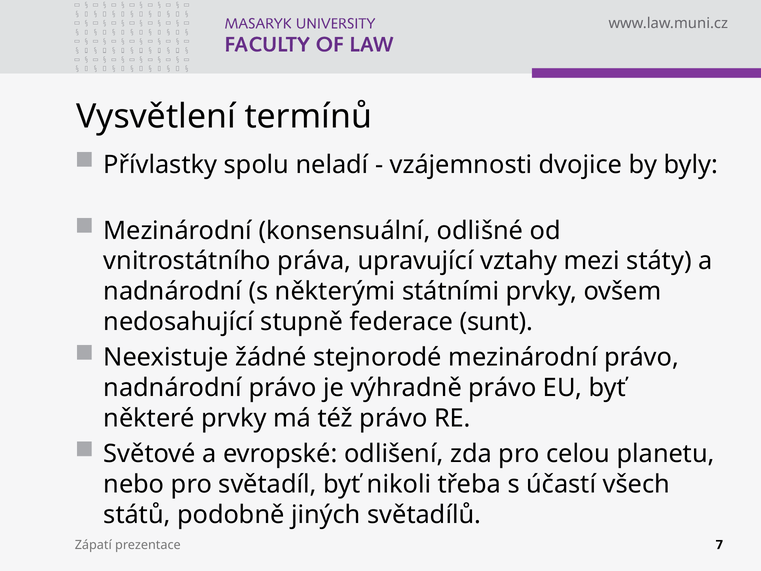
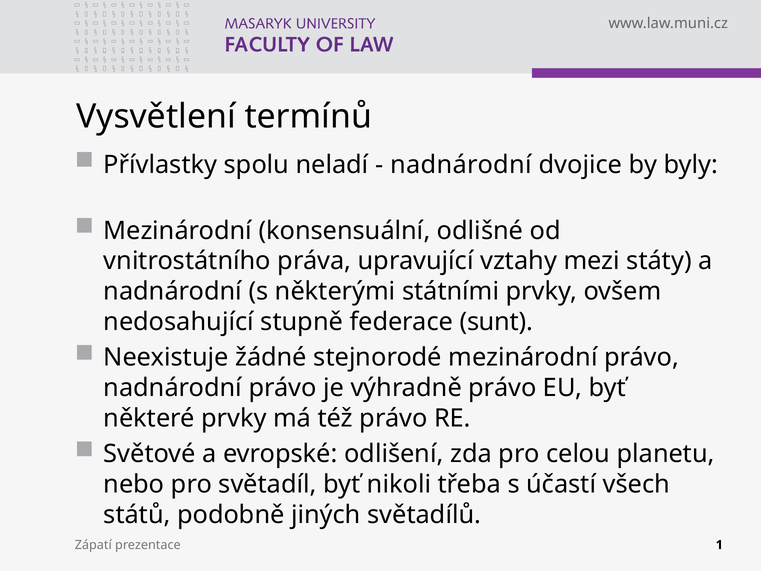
vzájemnosti: vzájemnosti -> nadnárodní (461, 165)
7: 7 -> 1 (719, 545)
